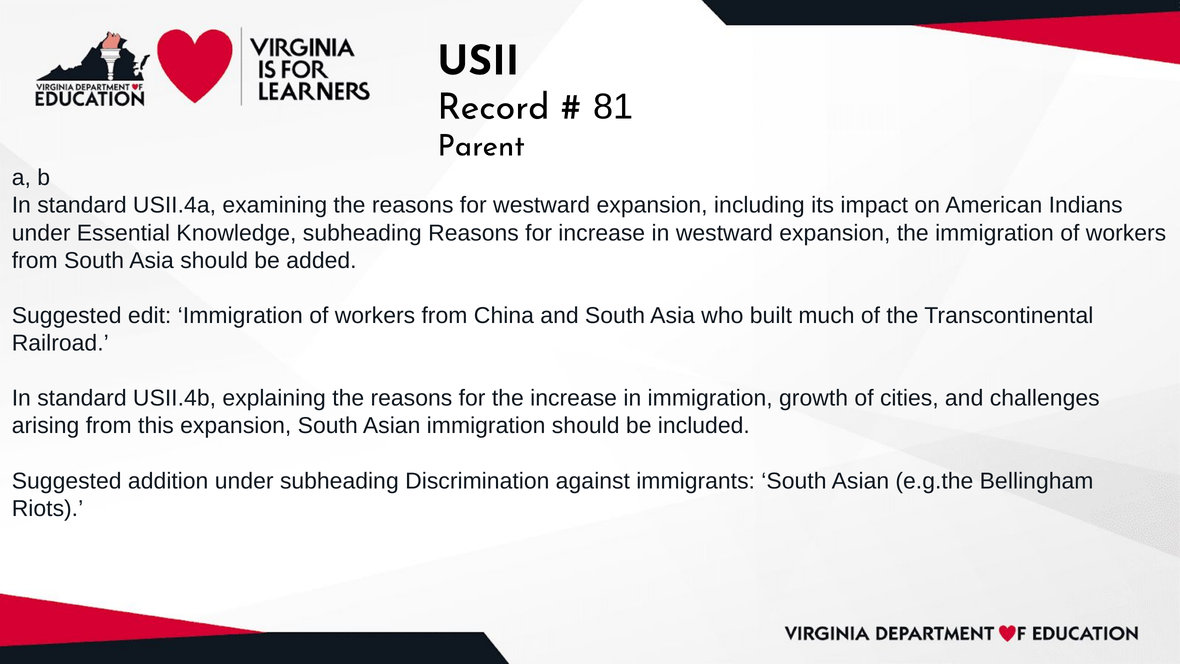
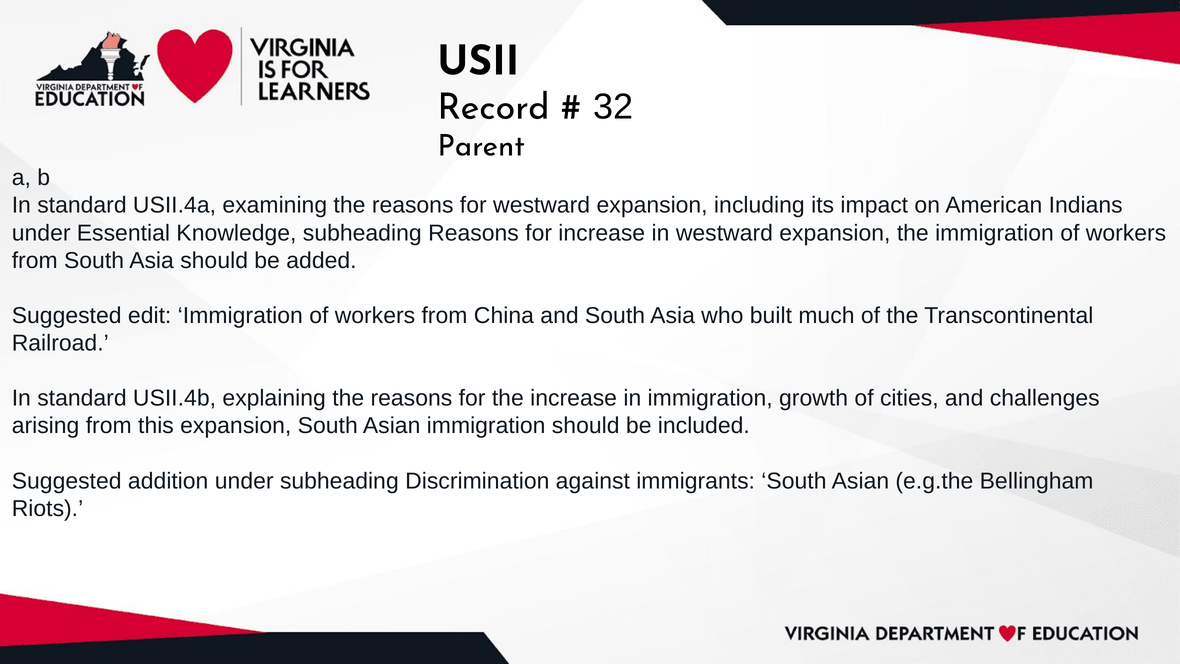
81: 81 -> 32 (613, 107)
